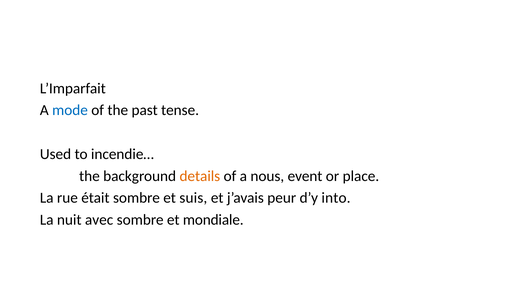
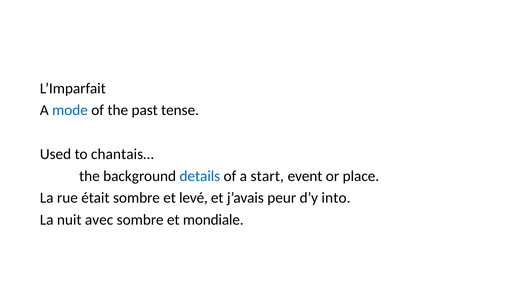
incendie…: incendie… -> chantais… (122, 154)
details colour: orange -> blue (200, 176)
nous: nous -> start (267, 176)
suis: suis -> levé (193, 198)
